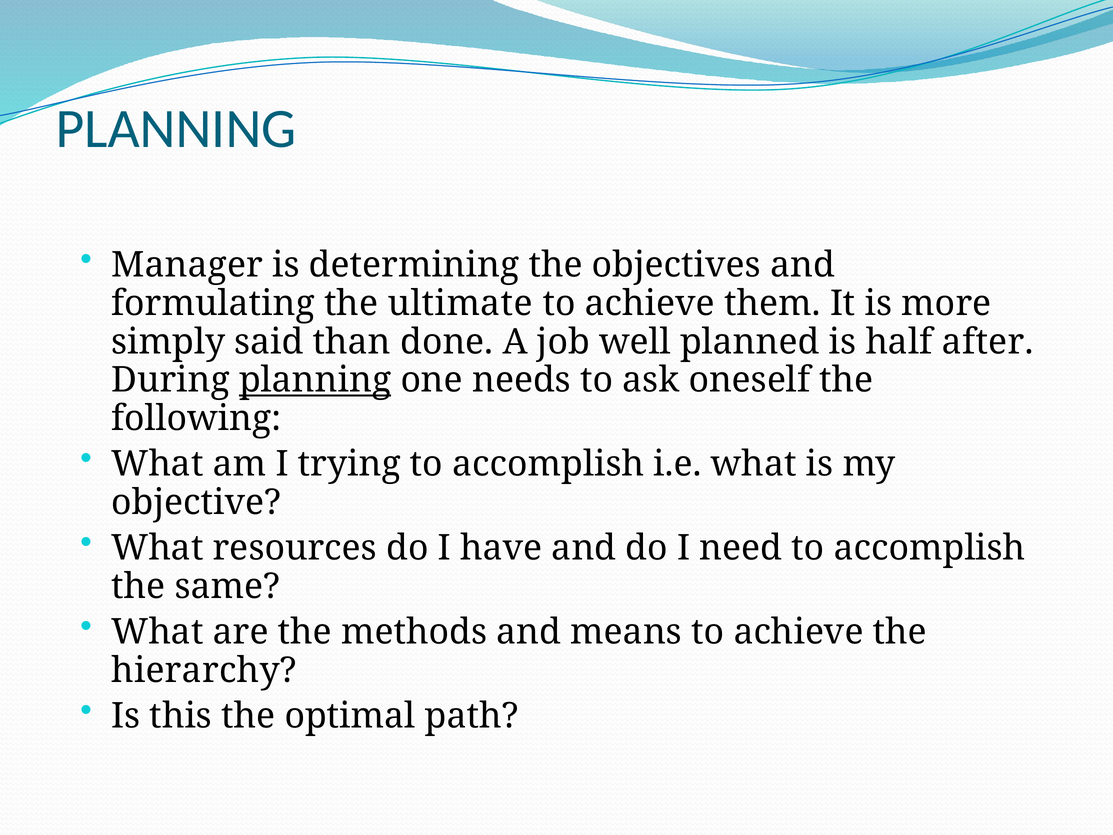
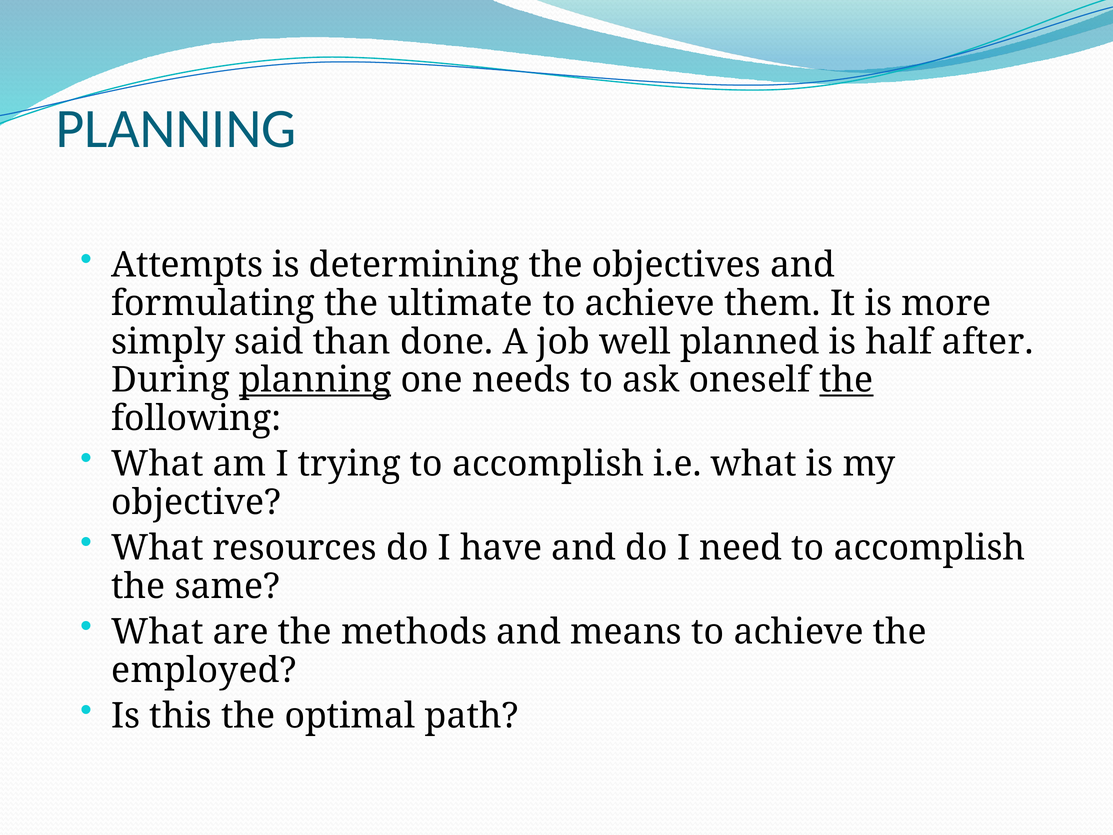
Manager: Manager -> Attempts (187, 265)
the underline: none -> present (846, 380)
hierarchy: hierarchy -> employed (204, 670)
